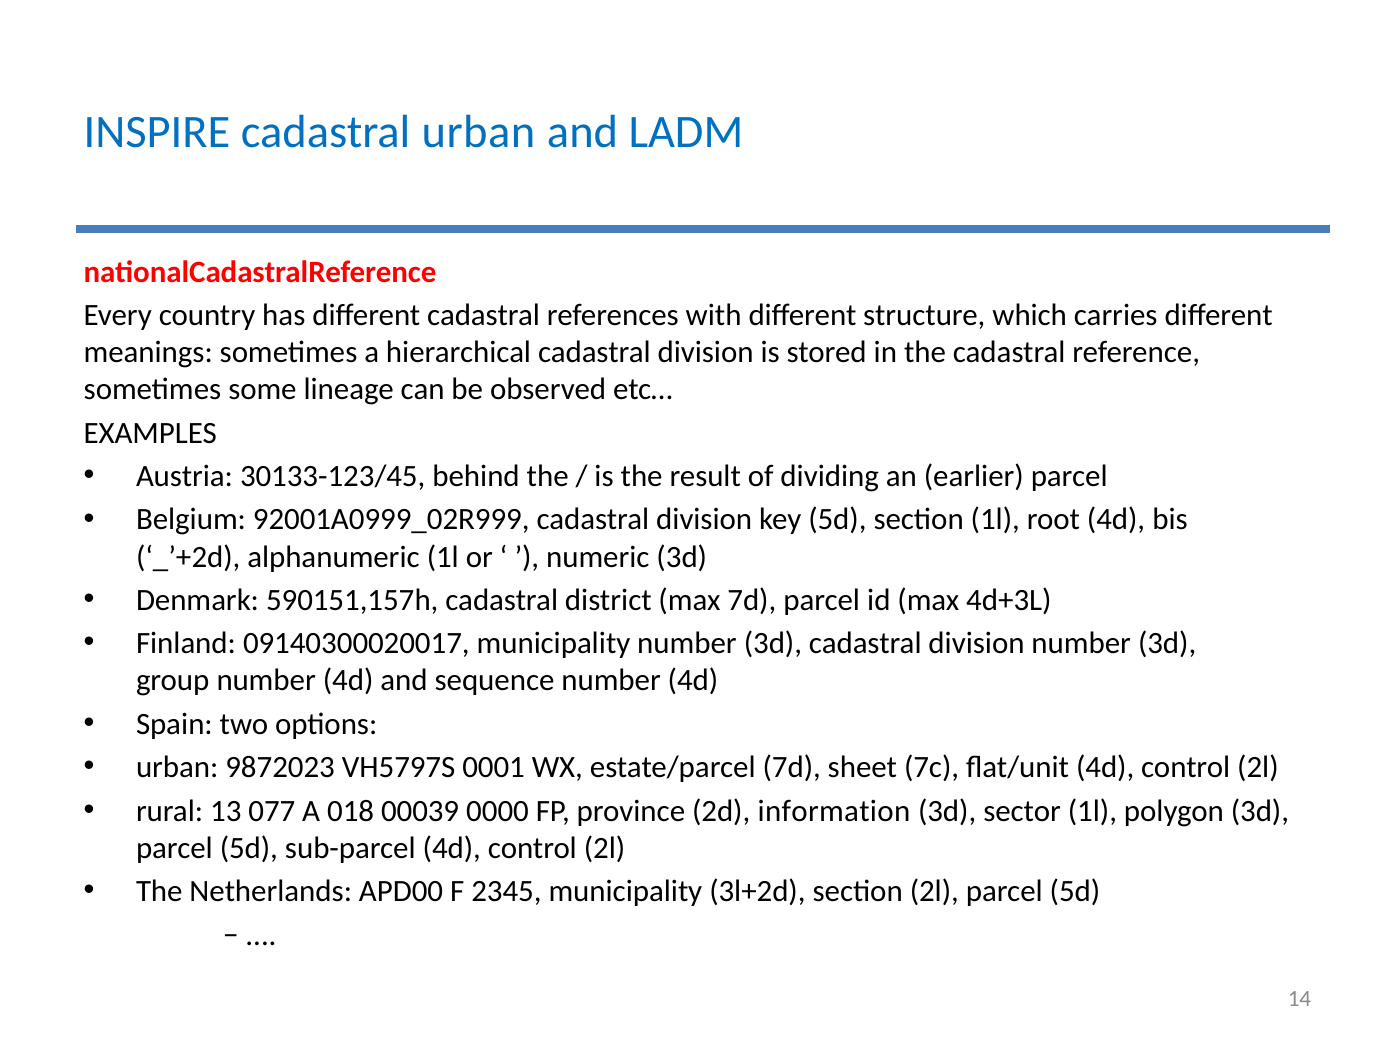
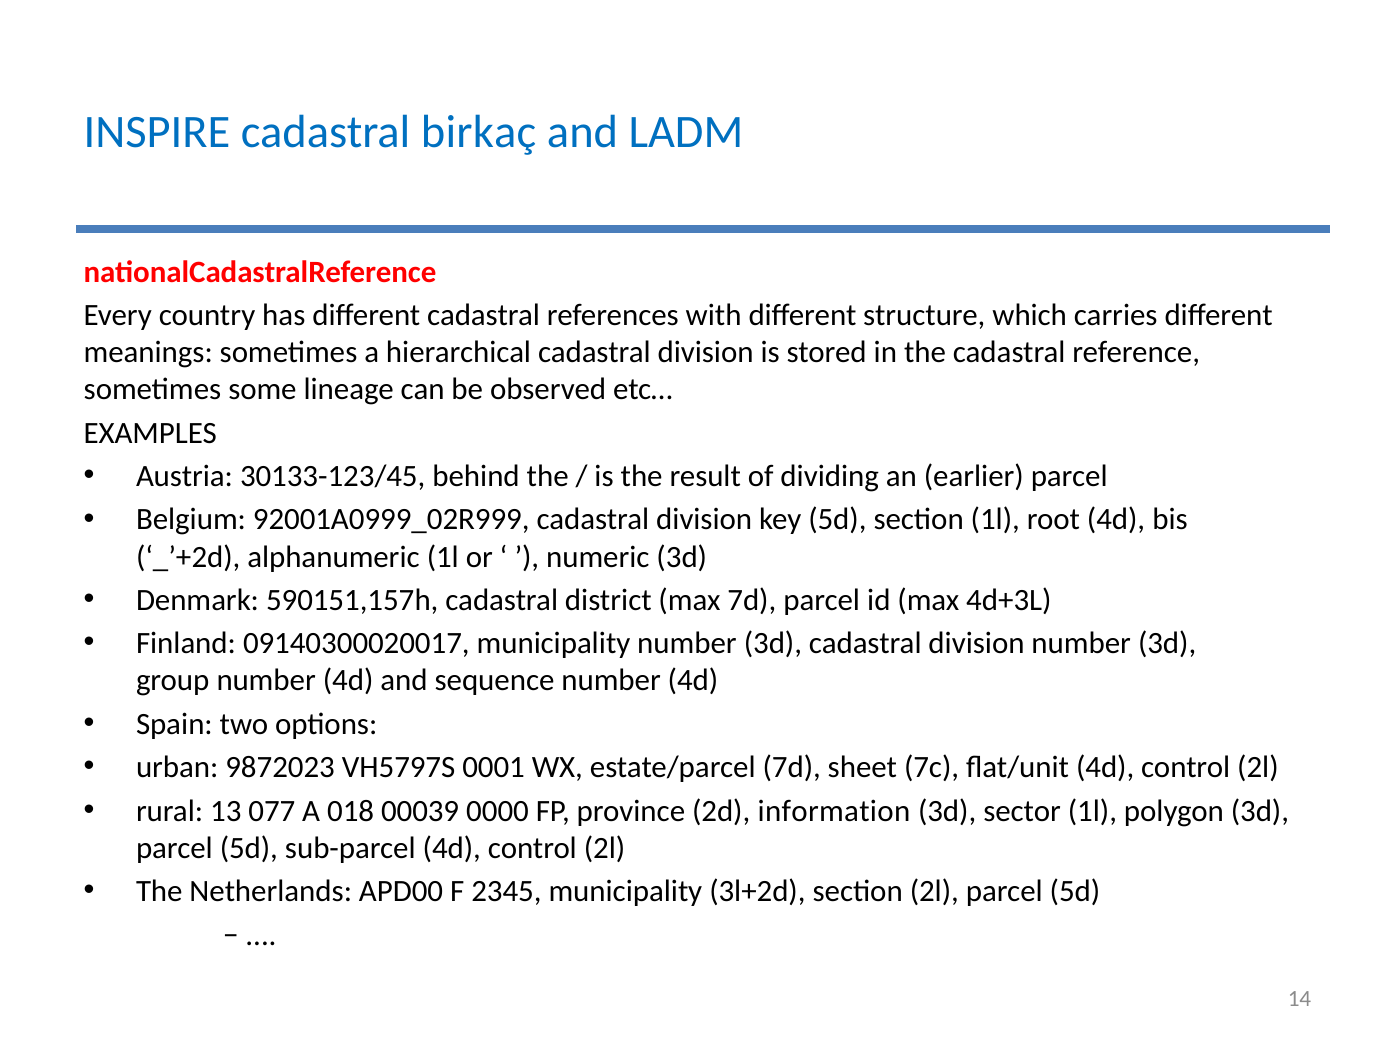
cadastral urban: urban -> birkaç (479, 132)
